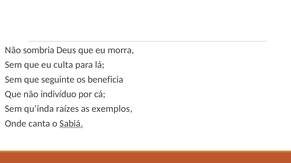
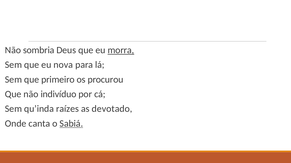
morra underline: none -> present (121, 50)
culta: culta -> nova (63, 65)
seguinte: seguinte -> primeiro (58, 80)
beneficia: beneficia -> procurou (106, 80)
exemplos: exemplos -> devotado (112, 109)
